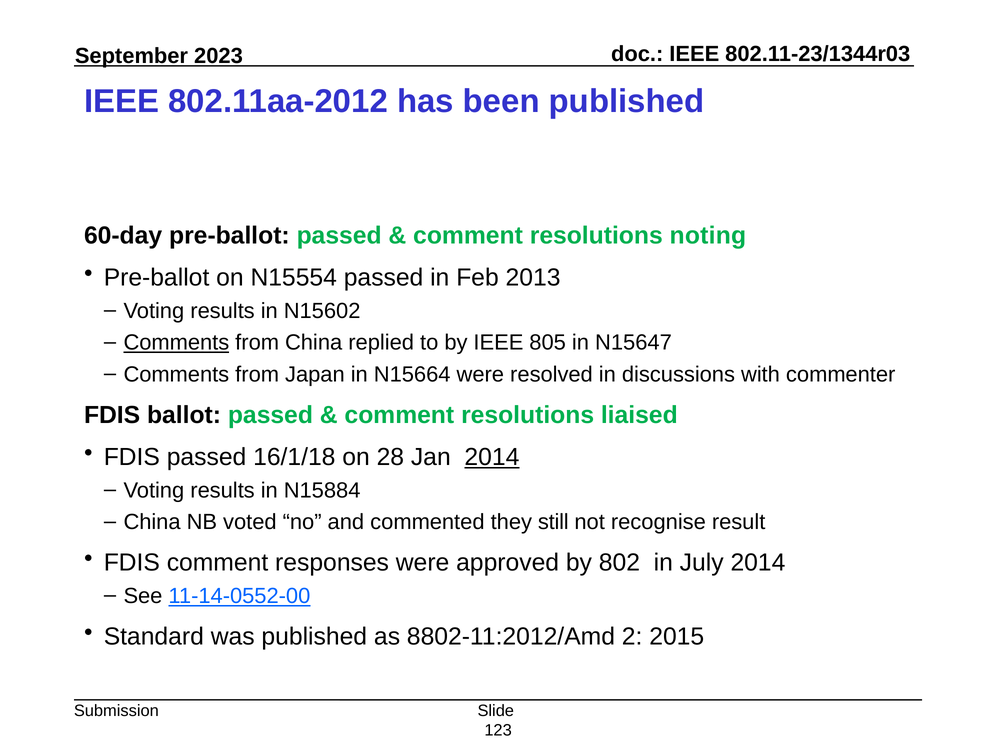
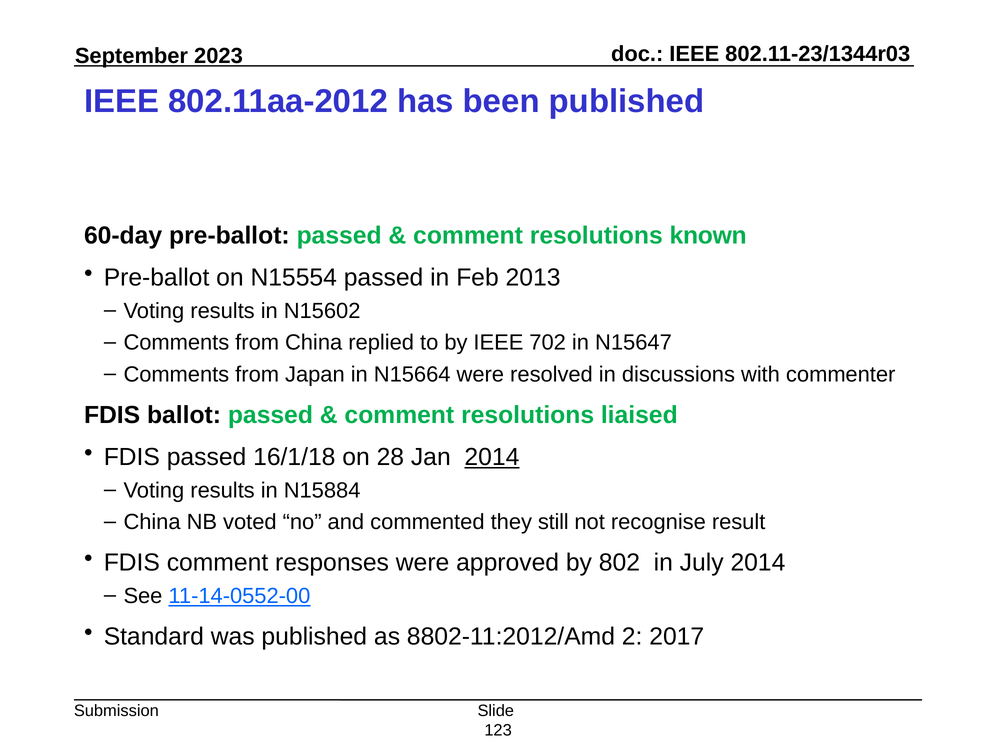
noting: noting -> known (708, 236)
Comments underline: present -> none (176, 343)
805: 805 -> 702 (548, 343)
2015: 2015 -> 2017 (677, 637)
